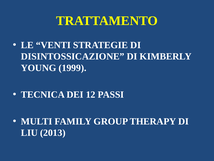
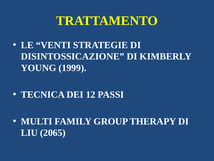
2013: 2013 -> 2065 (53, 132)
